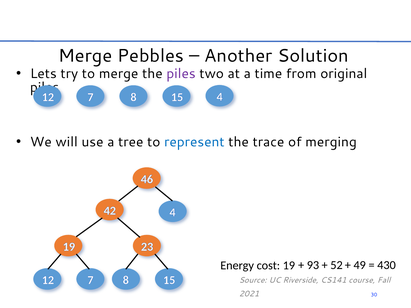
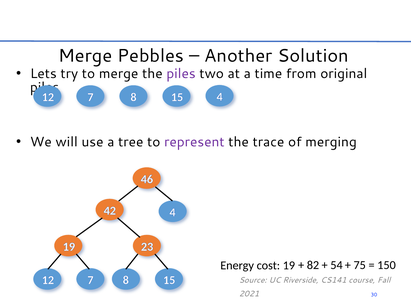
represent colour: blue -> purple (194, 142)
49: 49 -> 75 (360, 265)
430: 430 -> 150 (387, 265)
52: 52 -> 54 (337, 265)
93: 93 -> 82 (313, 265)
